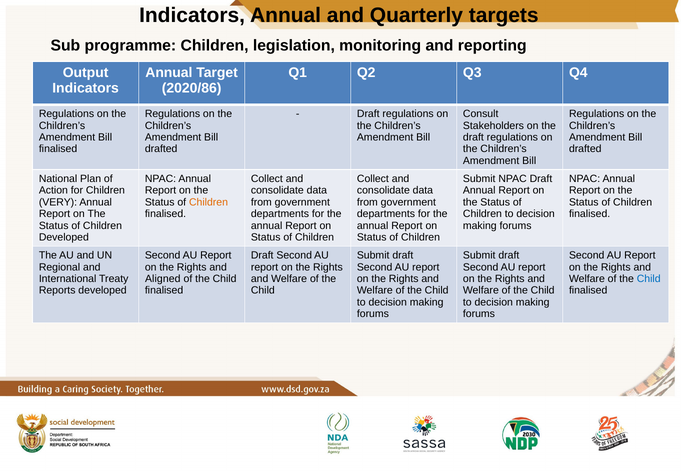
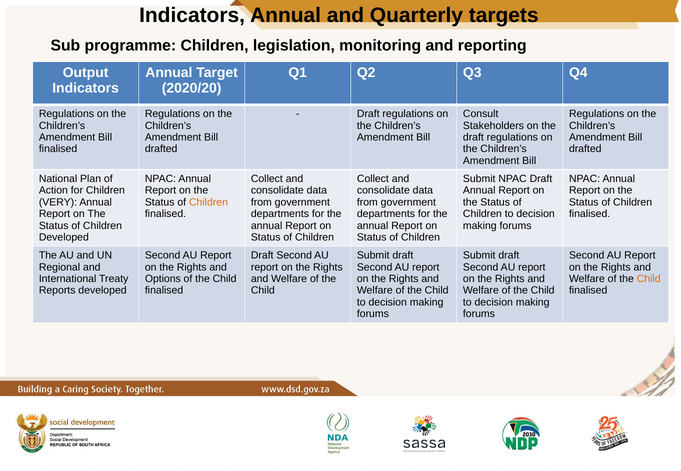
2020/86: 2020/86 -> 2020/20 (192, 88)
Aligned: Aligned -> Options (163, 279)
Child colour: blue -> orange (649, 279)
